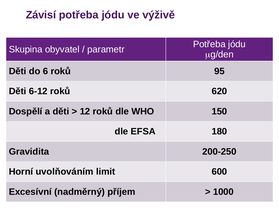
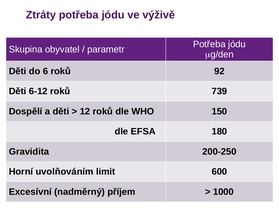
Závisí: Závisí -> Ztráty (41, 15)
95: 95 -> 92 (219, 71)
620: 620 -> 739 (219, 91)
